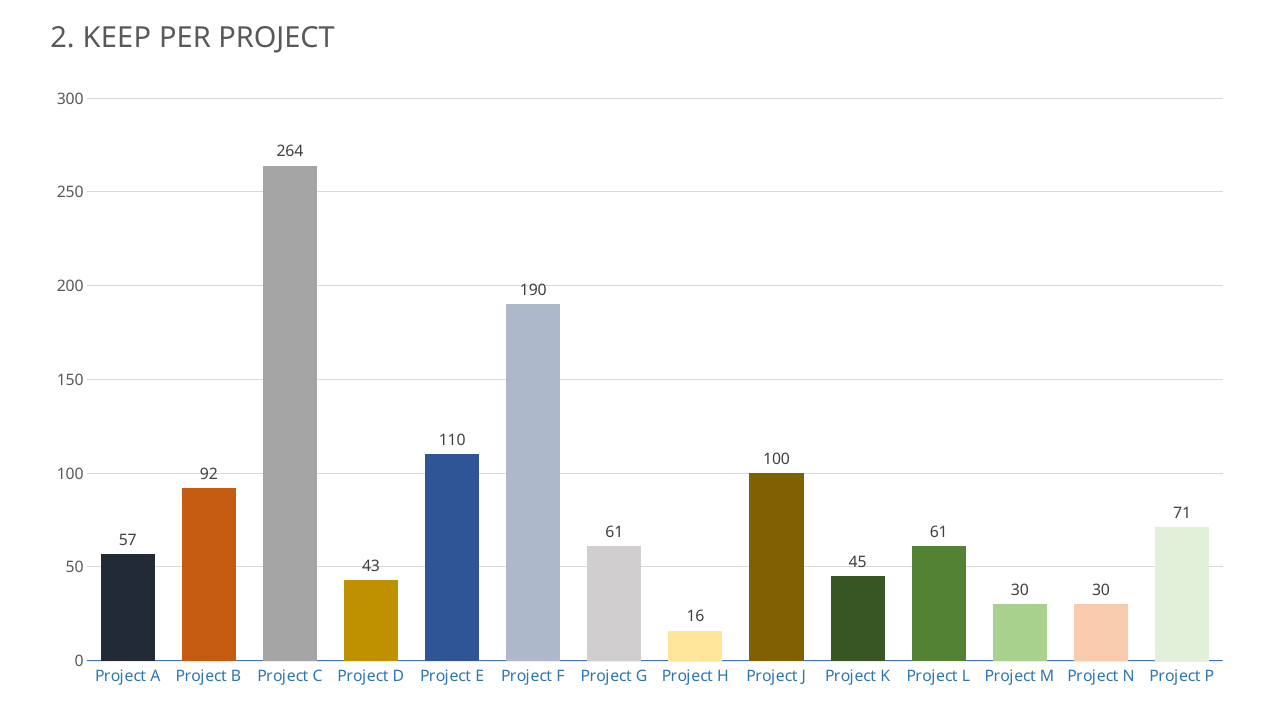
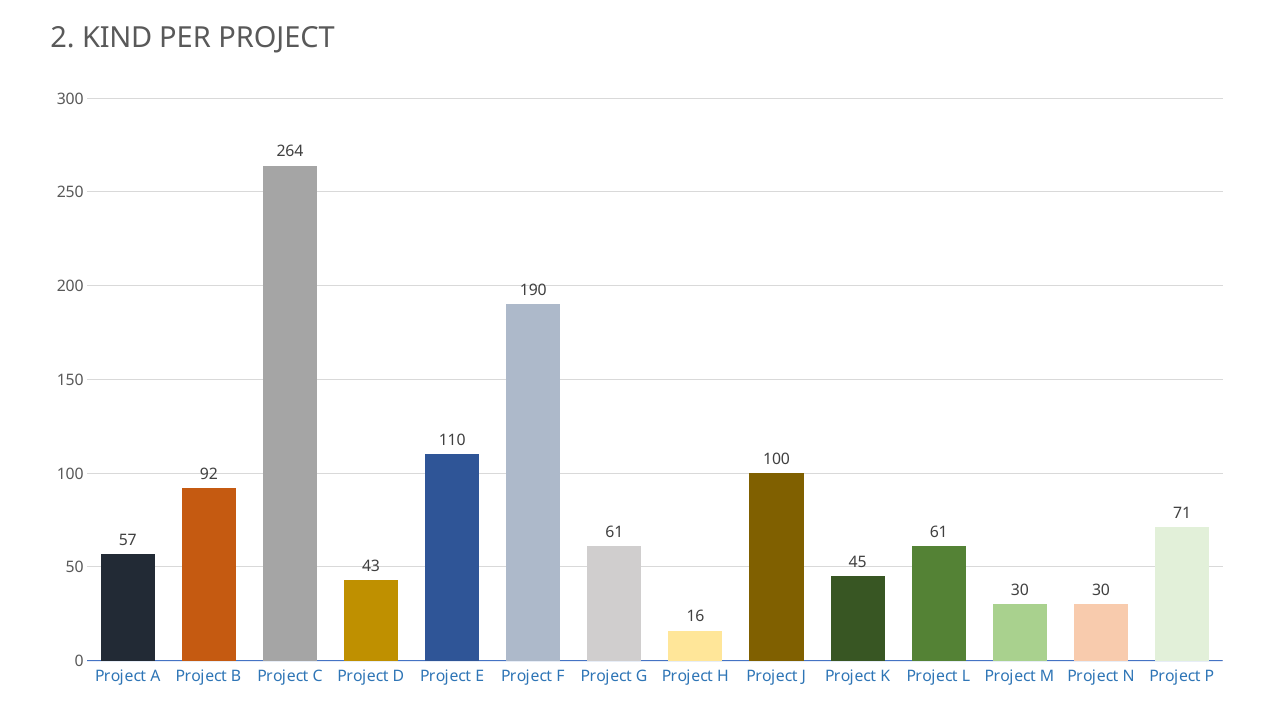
KEEP: KEEP -> KIND (117, 38)
